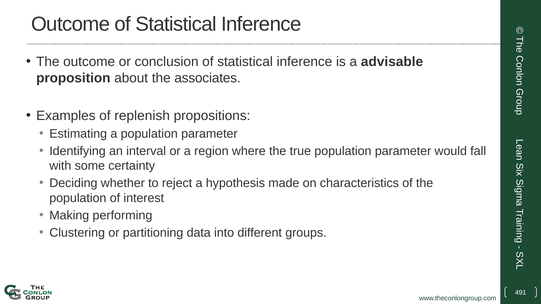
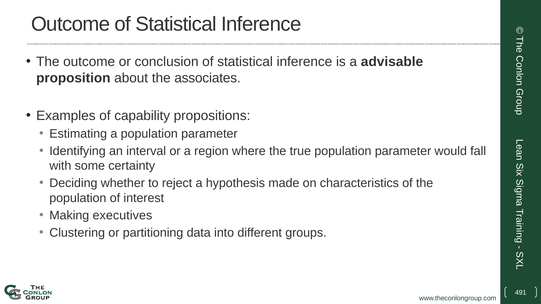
replenish: replenish -> capability (142, 116)
performing: performing -> executives (122, 216)
